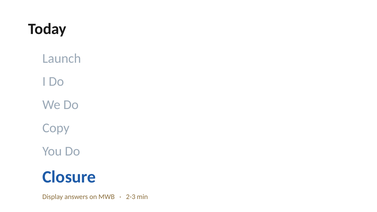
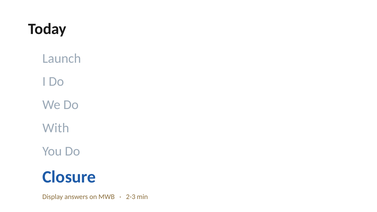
Copy: Copy -> With (56, 128)
